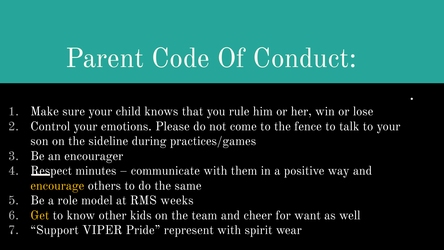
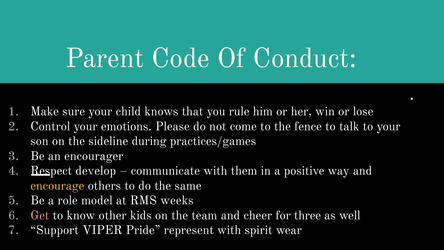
minutes: minutes -> develop (96, 171)
Get colour: yellow -> pink (40, 215)
want: want -> three (308, 215)
